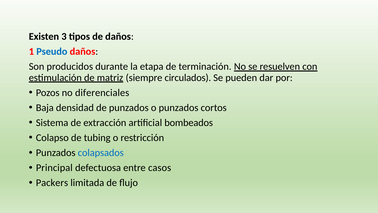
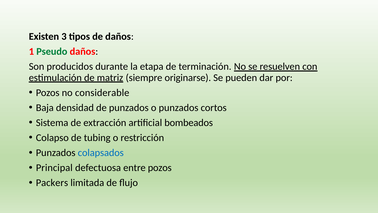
Pseudo colour: blue -> green (52, 51)
circulados: circulados -> originarse (188, 78)
diferenciales: diferenciales -> considerable (102, 93)
entre casos: casos -> pozos (160, 167)
